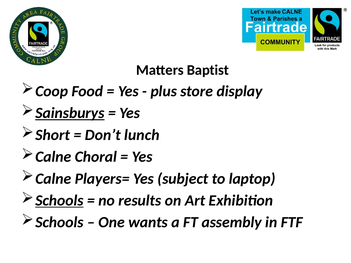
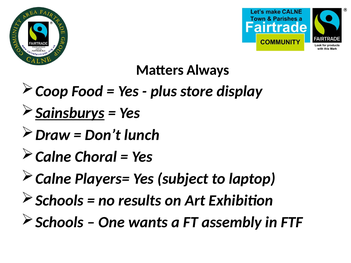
Baptist: Baptist -> Always (208, 70)
Short: Short -> Draw (53, 135)
Schools underline: present -> none (59, 201)
